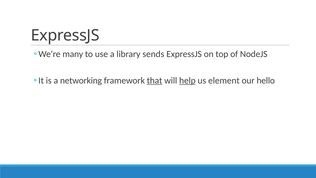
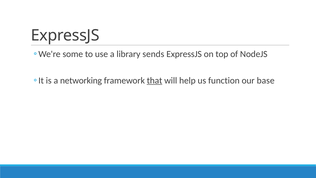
many: many -> some (73, 54)
help underline: present -> none (187, 80)
element: element -> function (224, 80)
hello: hello -> base (266, 80)
